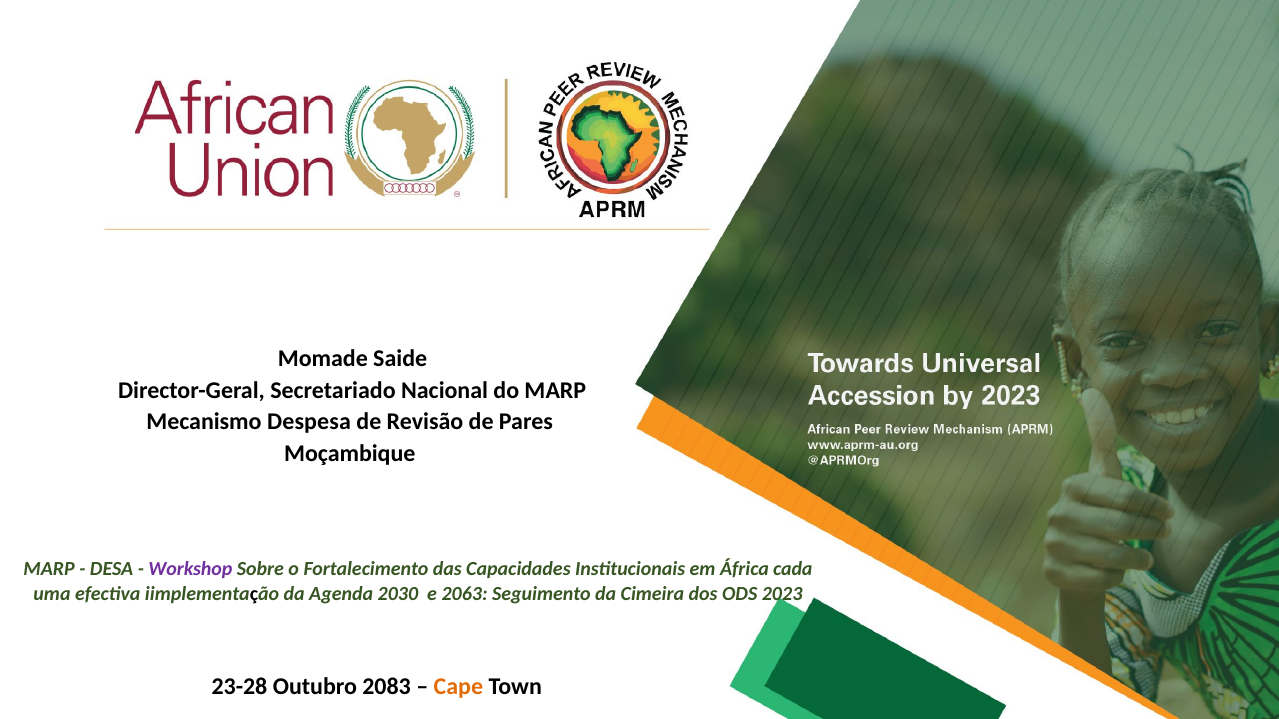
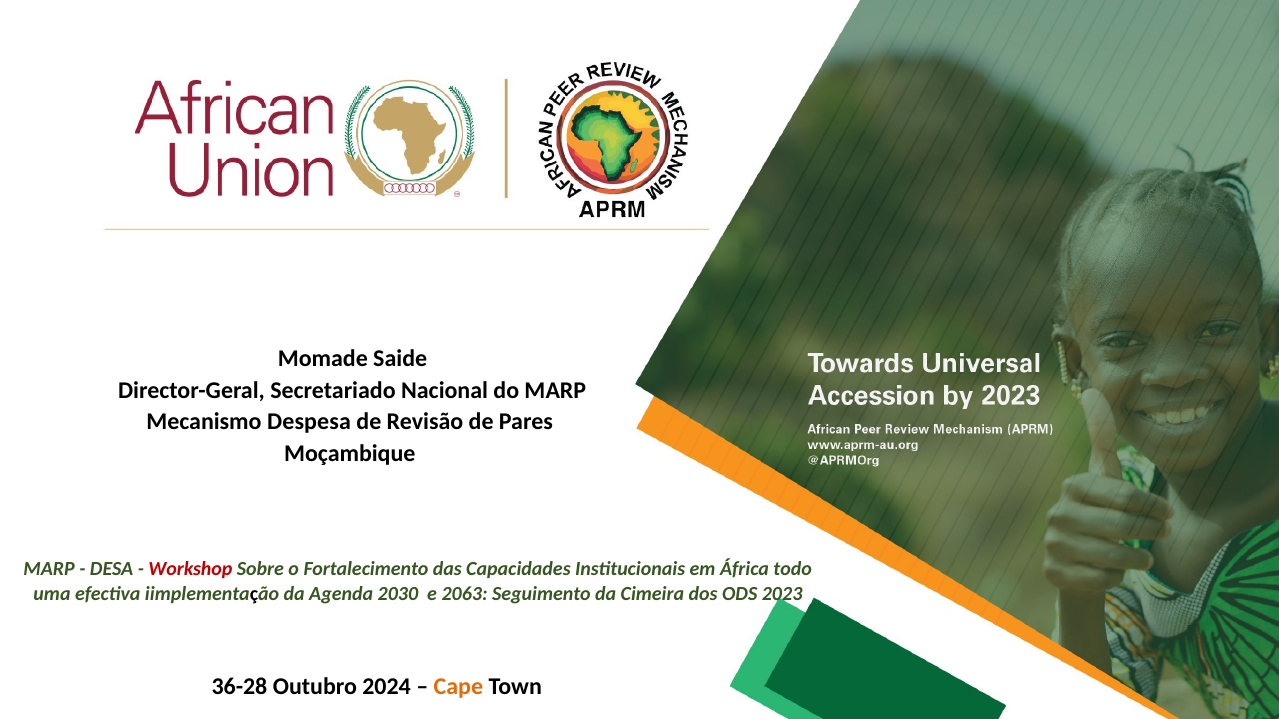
Workshop colour: purple -> red (190, 569)
cada: cada -> todo (793, 569)
23-28: 23-28 -> 36-28 (239, 687)
2083: 2083 -> 2024 (387, 687)
